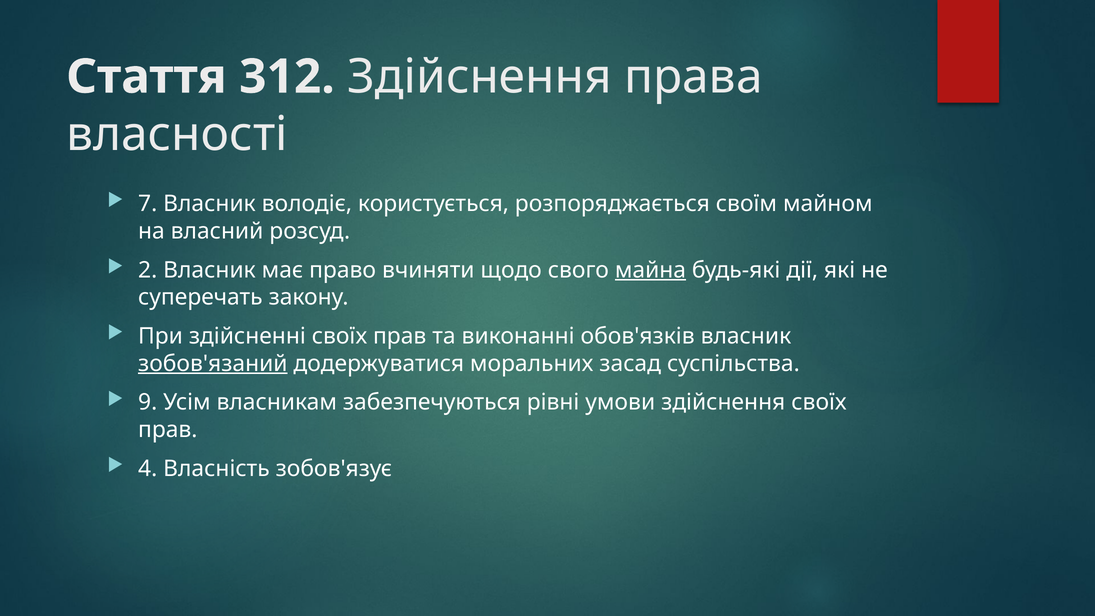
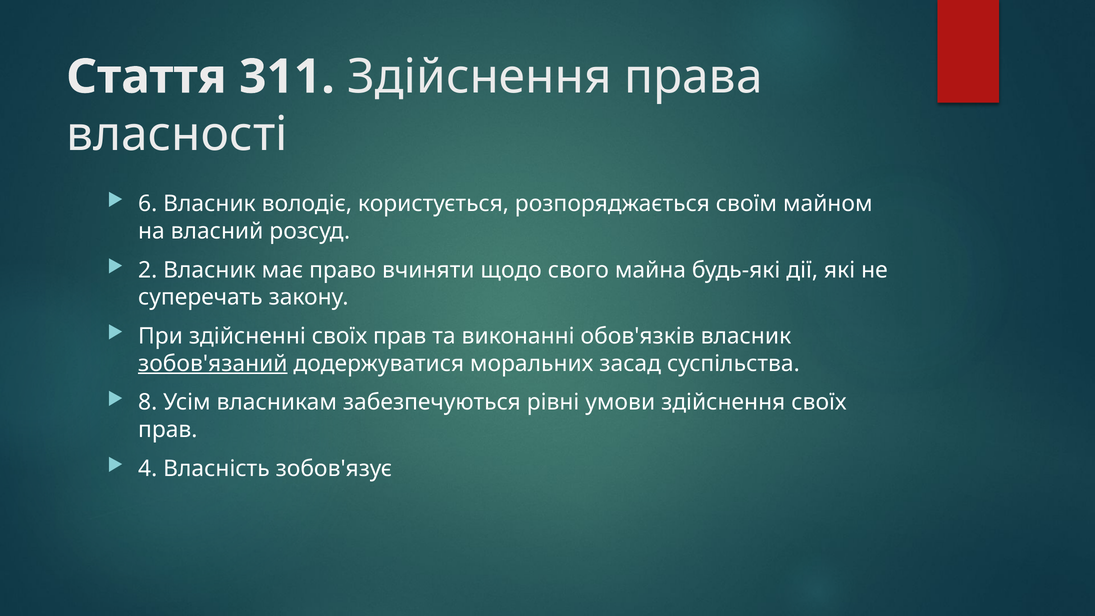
312: 312 -> 311 (287, 77)
7: 7 -> 6 (148, 204)
майна underline: present -> none (650, 270)
9: 9 -> 8 (148, 402)
